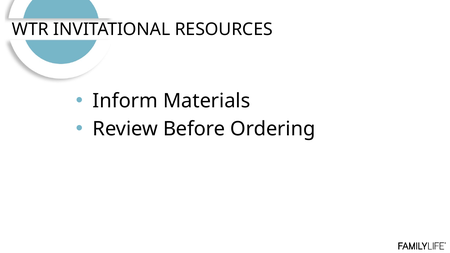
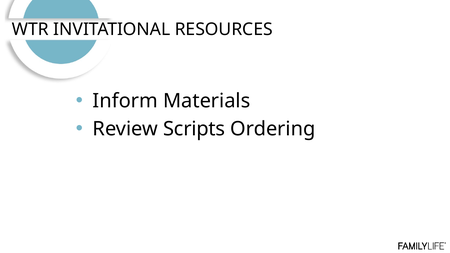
Before: Before -> Scripts (194, 129)
